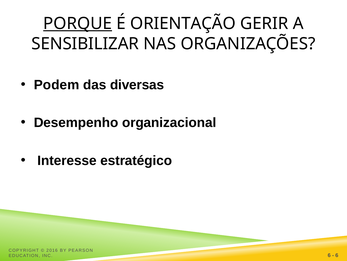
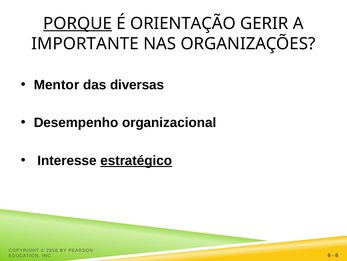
SENSIBILIZAR: SENSIBILIZAR -> IMPORTANTE (85, 44)
Podem: Podem -> Mentor (57, 85)
estratégico underline: none -> present (136, 160)
